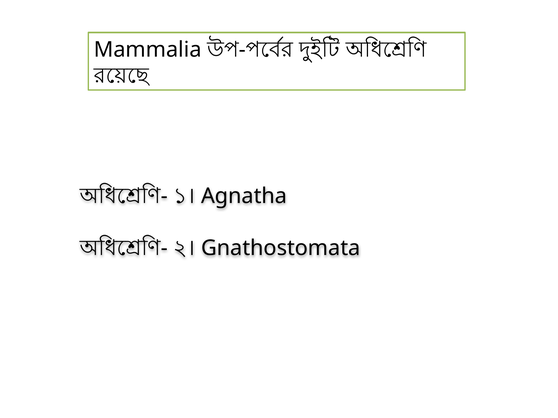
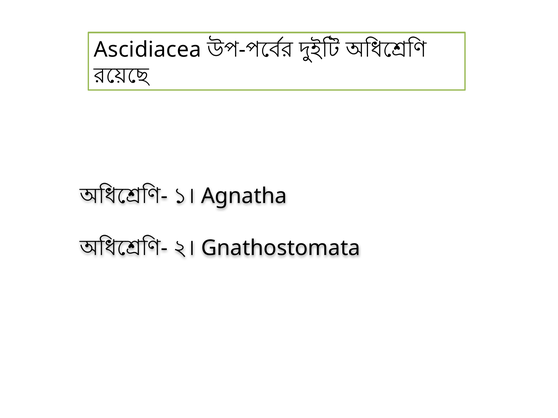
Mammalia: Mammalia -> Ascidiacea (148, 50)
